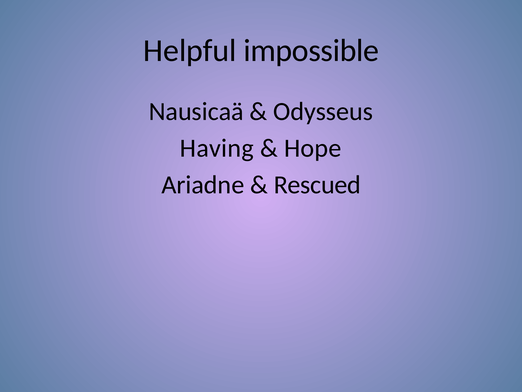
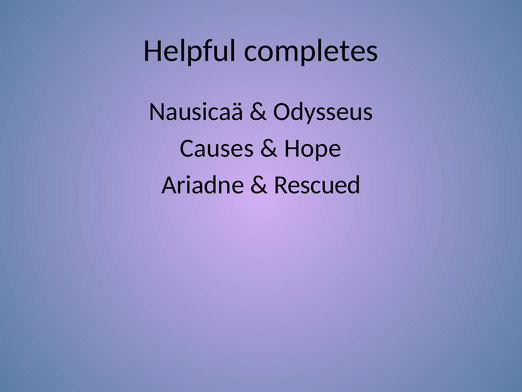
impossible: impossible -> completes (311, 51)
Having: Having -> Causes (217, 148)
